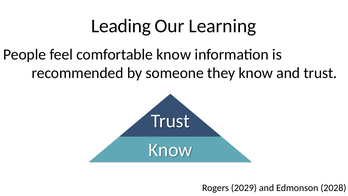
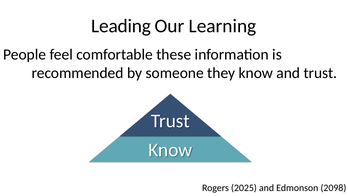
comfortable know: know -> these (174, 54)
2029: 2029 -> 2025 (244, 188)
2028: 2028 -> 2098 (333, 188)
